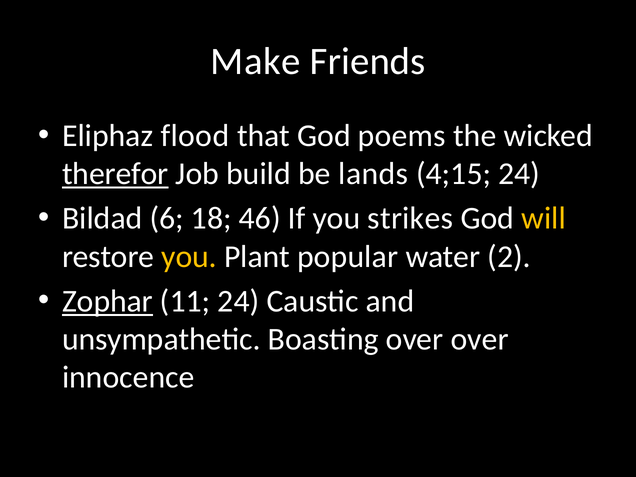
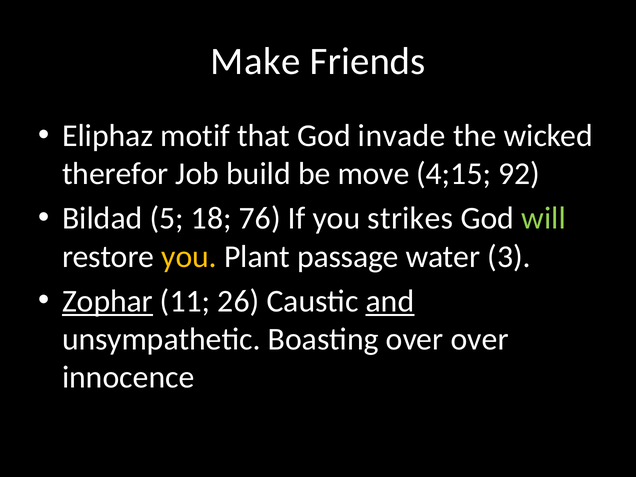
flood: flood -> motif (195, 136)
poems: poems -> invade (402, 136)
therefor underline: present -> none (115, 174)
lands: lands -> move (374, 174)
4;15 24: 24 -> 92 (519, 174)
6: 6 -> 5 (167, 218)
46: 46 -> 76 (260, 218)
will colour: yellow -> light green (544, 218)
popular: popular -> passage (348, 257)
2: 2 -> 3 (509, 257)
11 24: 24 -> 26 (238, 301)
and underline: none -> present (390, 301)
